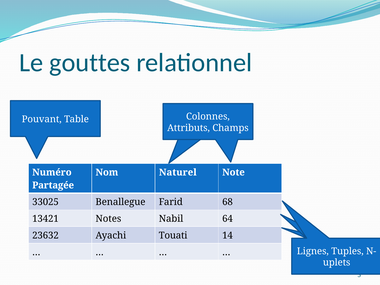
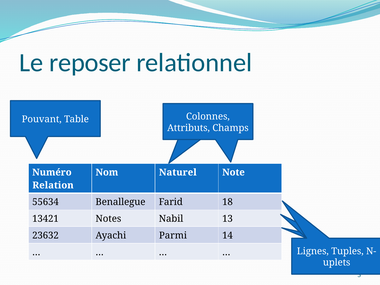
gouttes: gouttes -> reposer (90, 63)
Partagée: Partagée -> Relation (53, 185)
33025: 33025 -> 55634 (45, 202)
68: 68 -> 18 (227, 202)
64: 64 -> 13 (227, 219)
Touati: Touati -> Parmi (173, 235)
